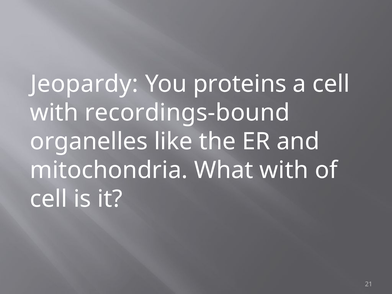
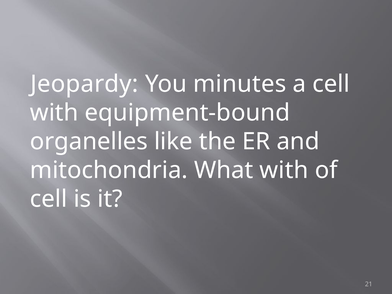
proteins: proteins -> minutes (240, 84)
recordings-bound: recordings-bound -> equipment-bound (187, 113)
